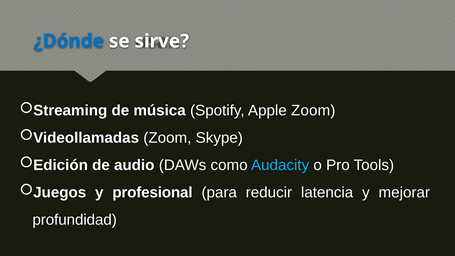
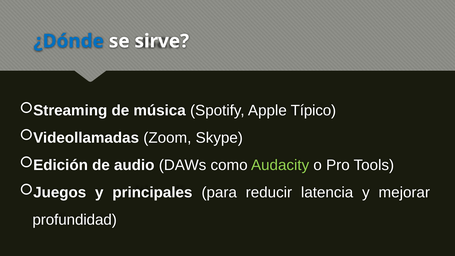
Apple Zoom: Zoom -> Típico (313, 110)
Audacity colour: light blue -> light green (280, 165)
profesional: profesional -> principales (152, 192)
